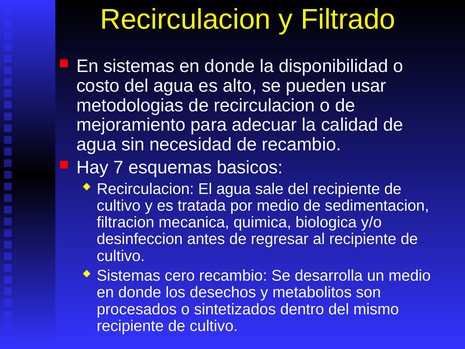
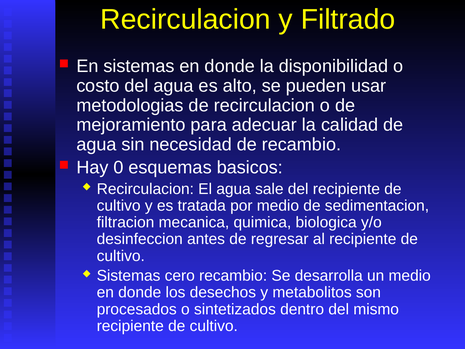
7: 7 -> 0 (118, 168)
